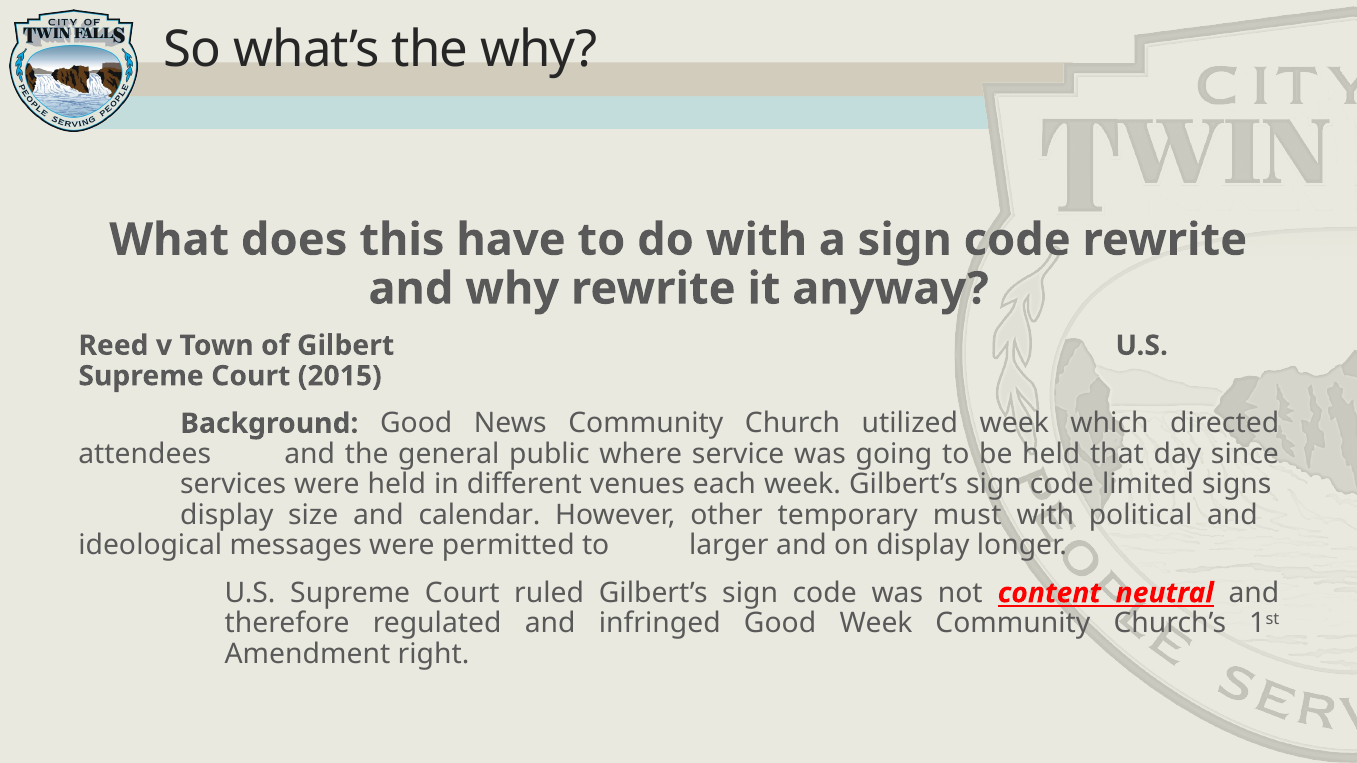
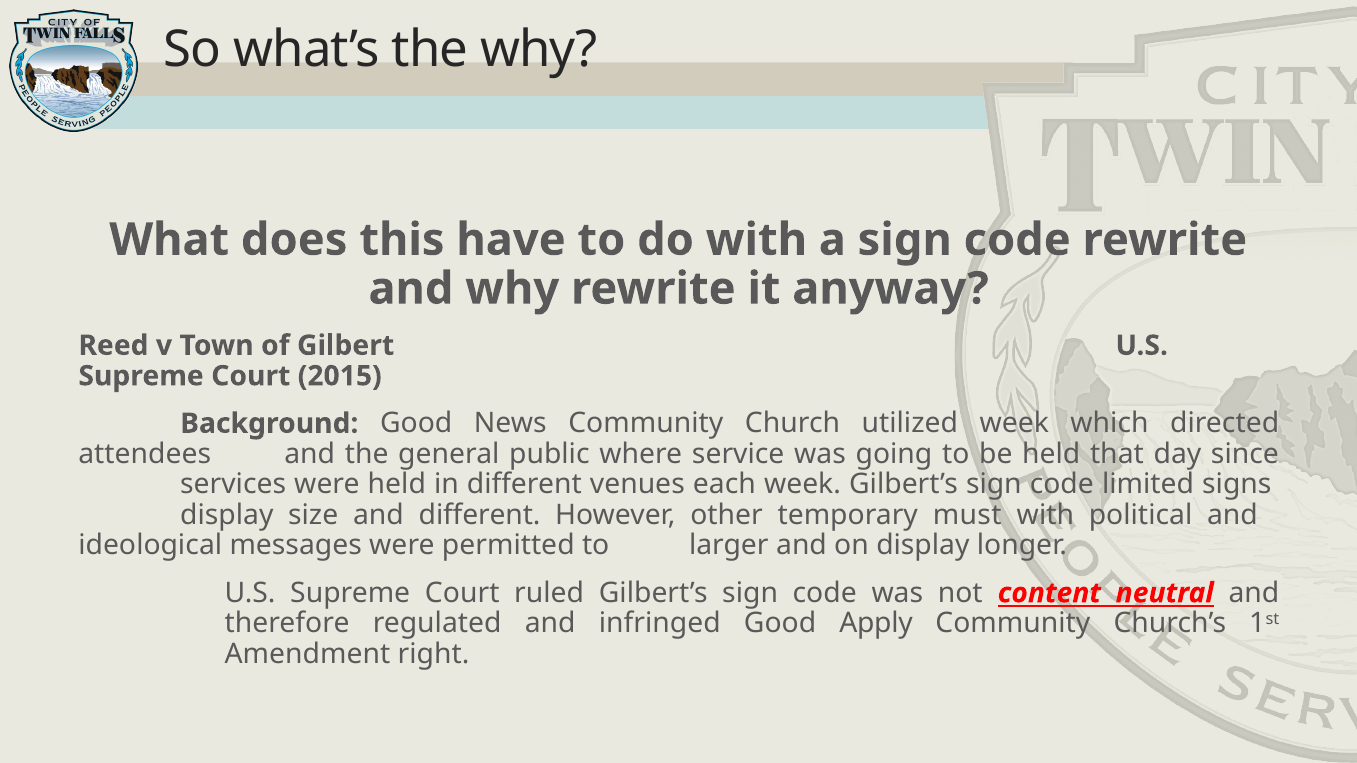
and calendar: calendar -> different (480, 515)
Good Week: Week -> Apply (876, 624)
